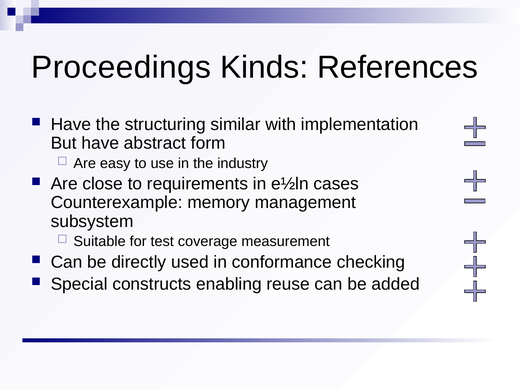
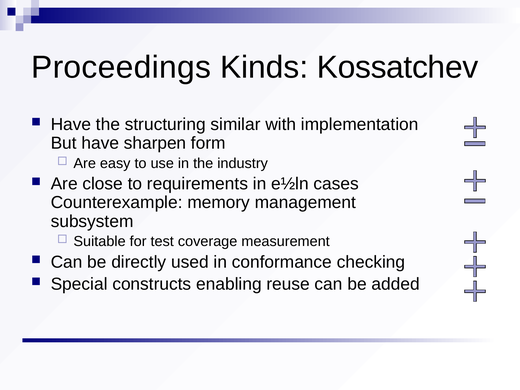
References: References -> Kossatchev (398, 67)
abstract: abstract -> sharpen (155, 143)
